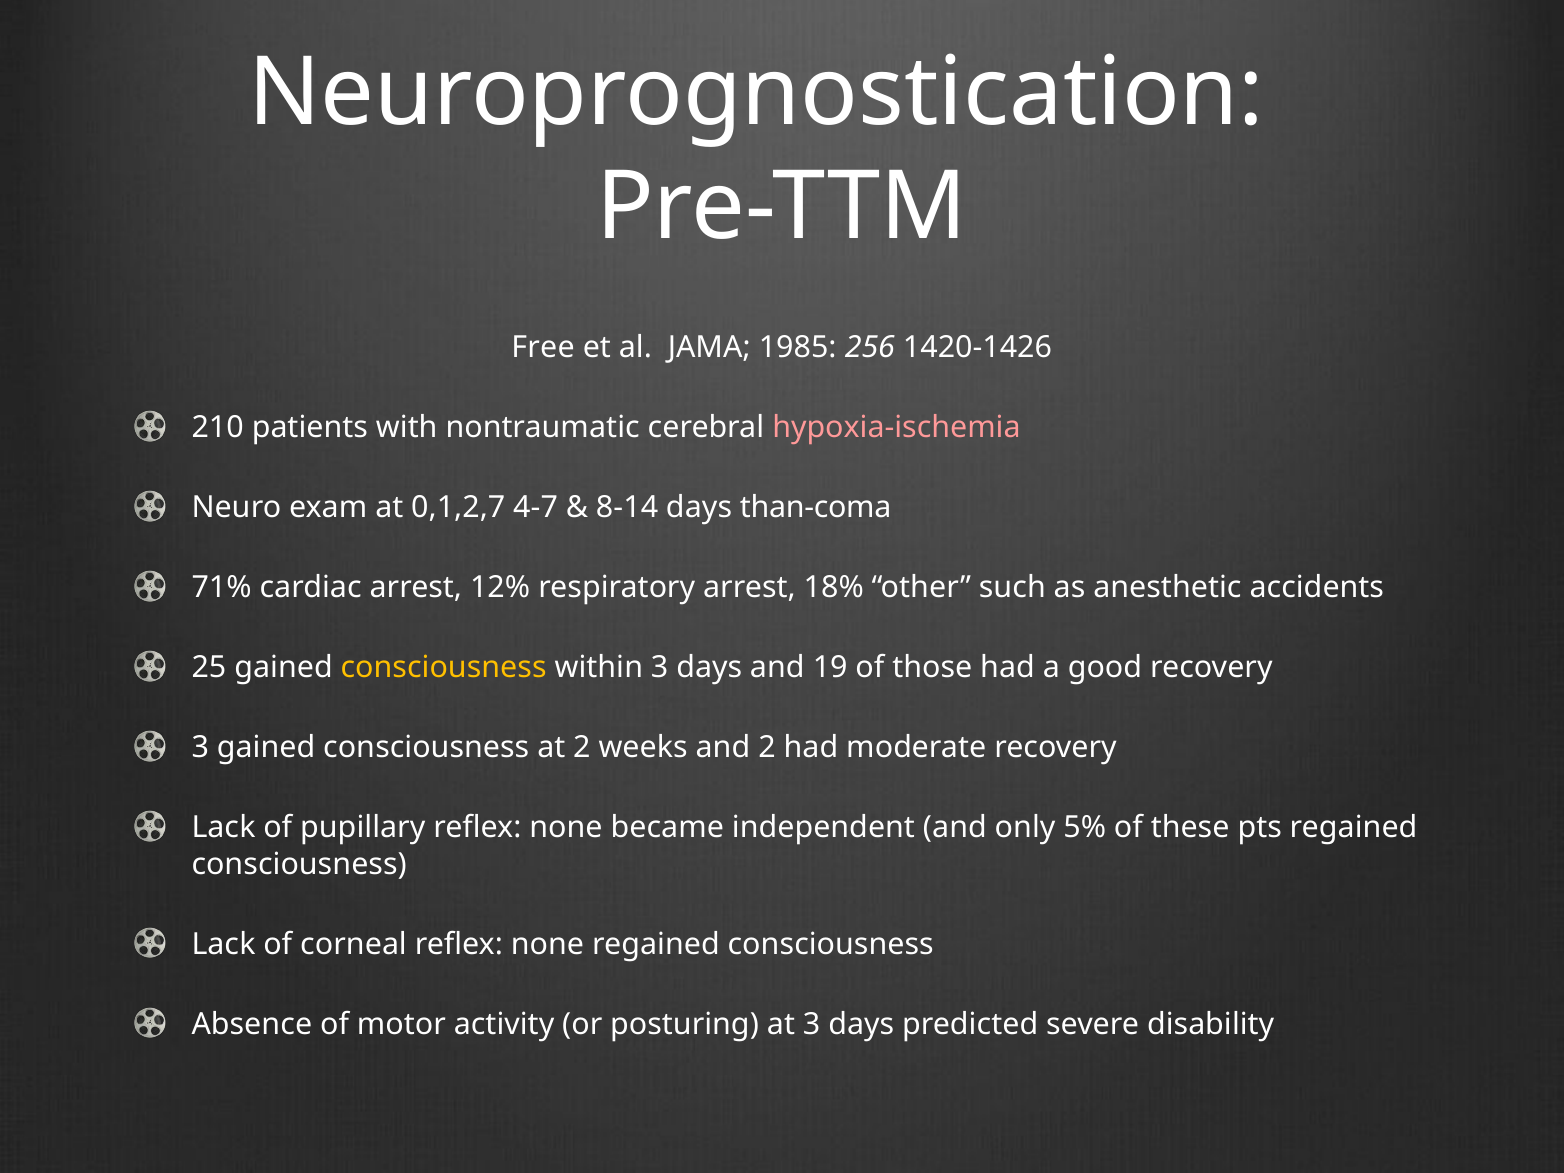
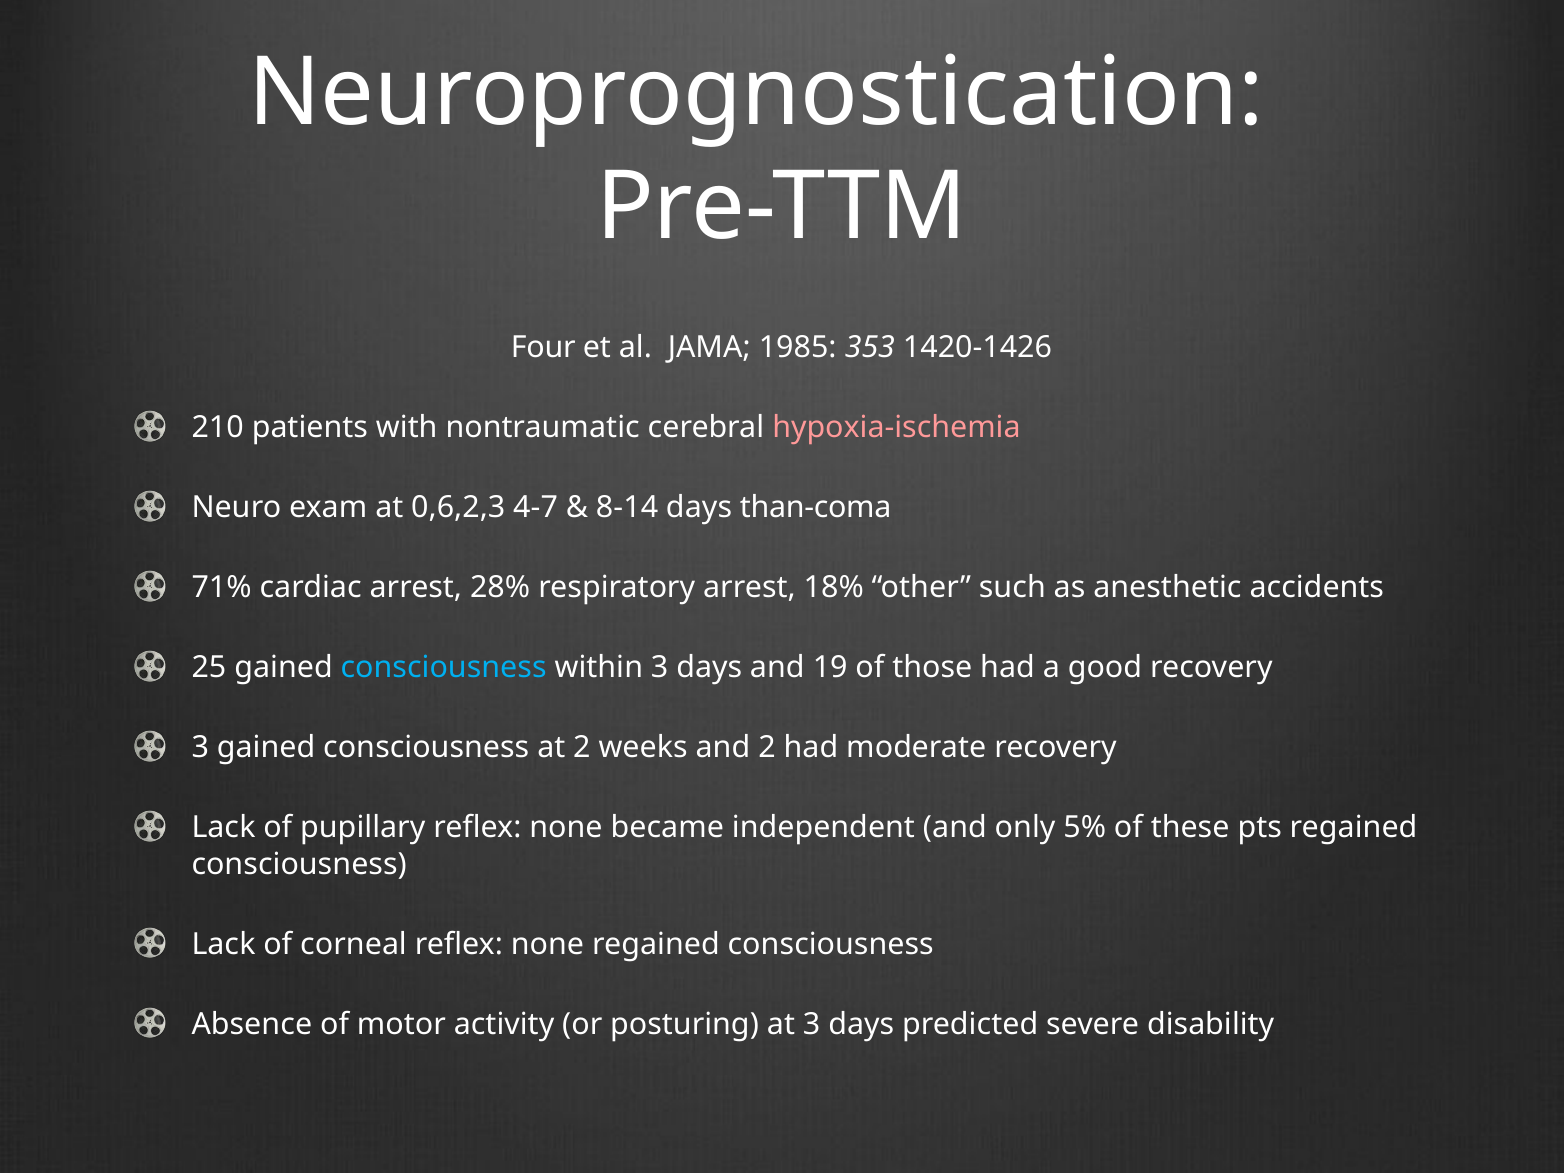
Free: Free -> Four (543, 348)
256: 256 -> 353 (870, 348)
0,1,2,7: 0,1,2,7 -> 0,6,2,3 (458, 508)
12%: 12% -> 28% (500, 588)
consciousness colour: yellow -> light blue (444, 668)
